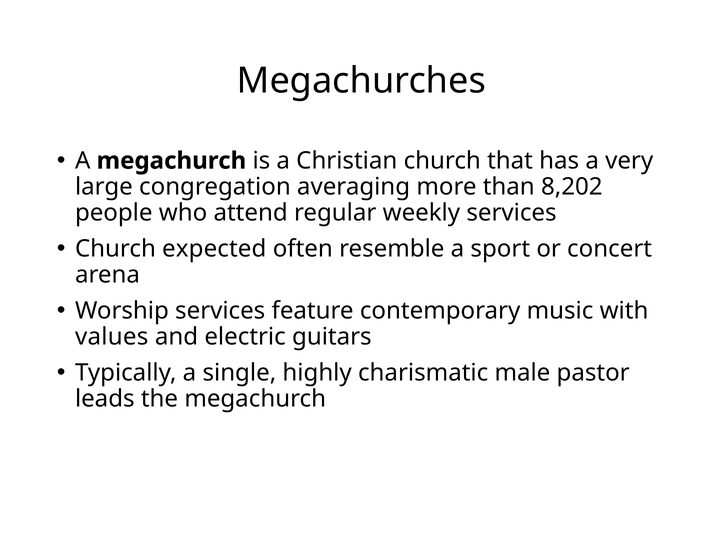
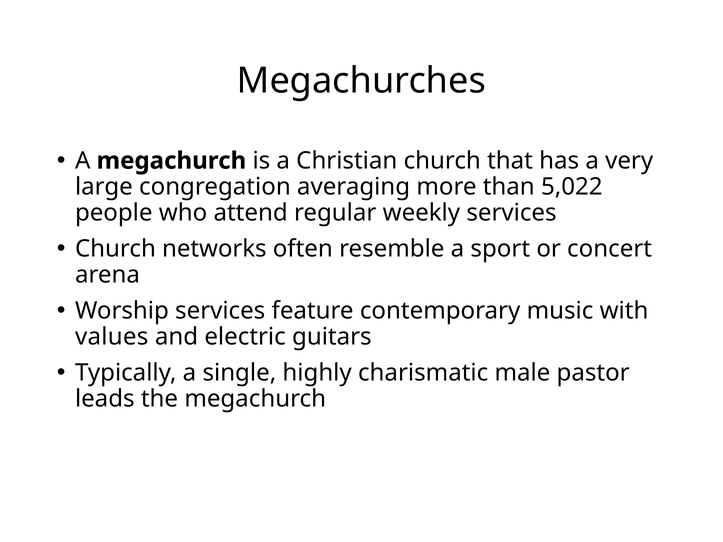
8,202: 8,202 -> 5,022 (572, 187)
expected: expected -> networks (214, 249)
